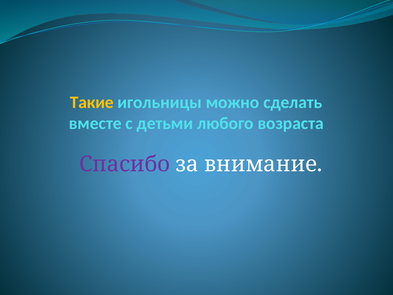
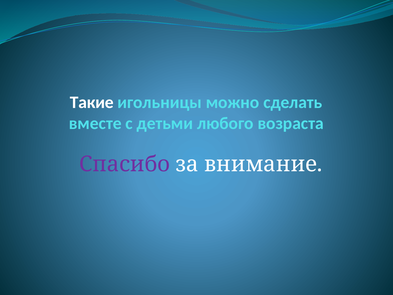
Такие colour: yellow -> white (92, 102)
